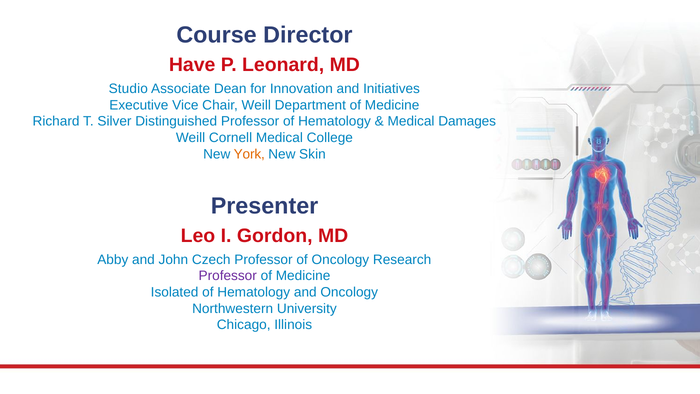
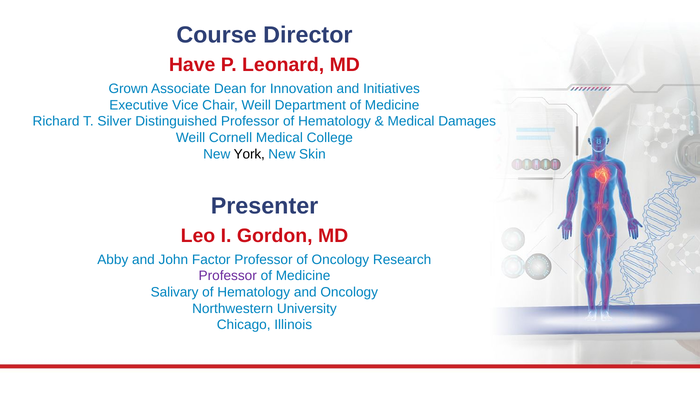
Studio: Studio -> Grown (128, 89)
York colour: orange -> black (249, 154)
Czech: Czech -> Factor (211, 259)
Isolated: Isolated -> Salivary (175, 292)
